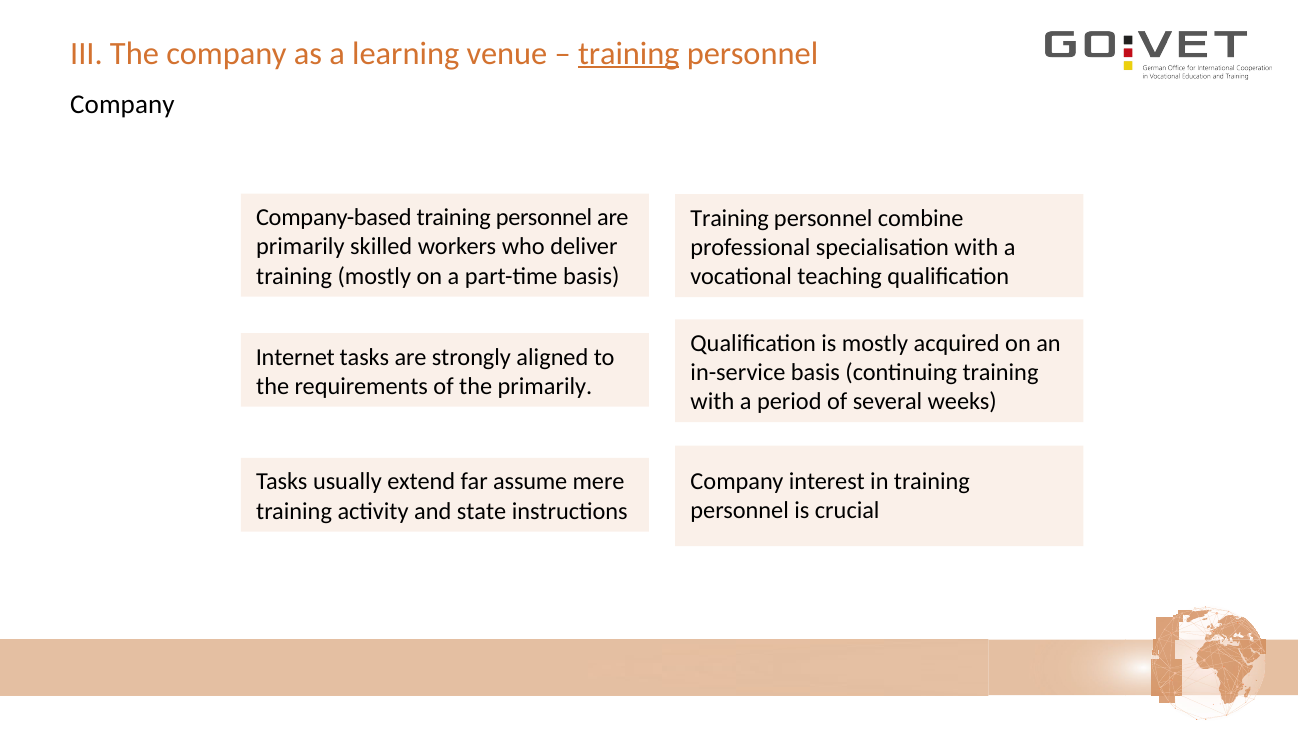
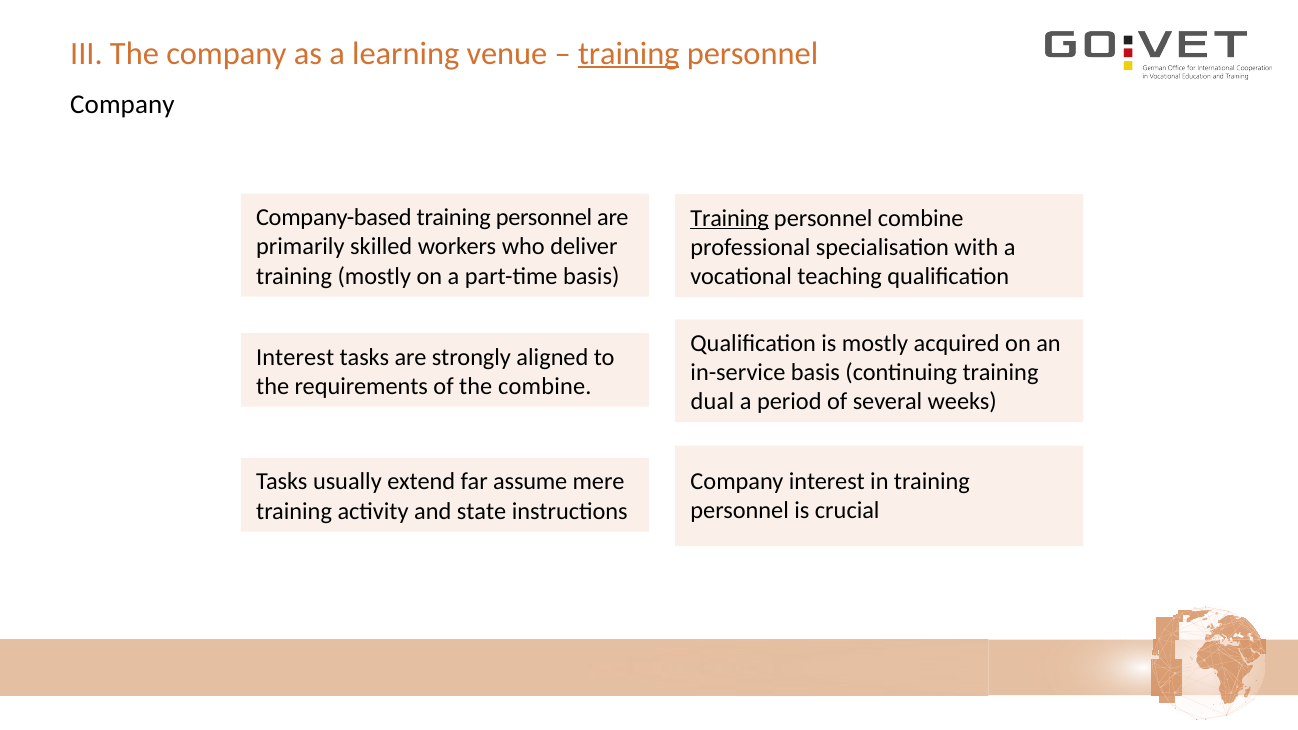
Training underline: none -> present (730, 218)
Internet: Internet -> Interest (295, 357)
the primarily: primarily -> combine (545, 386)
with: with -> dual (712, 402)
